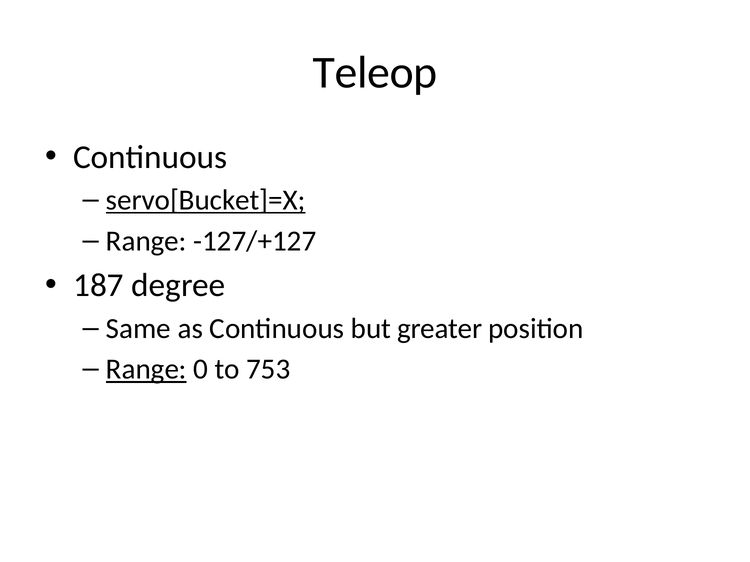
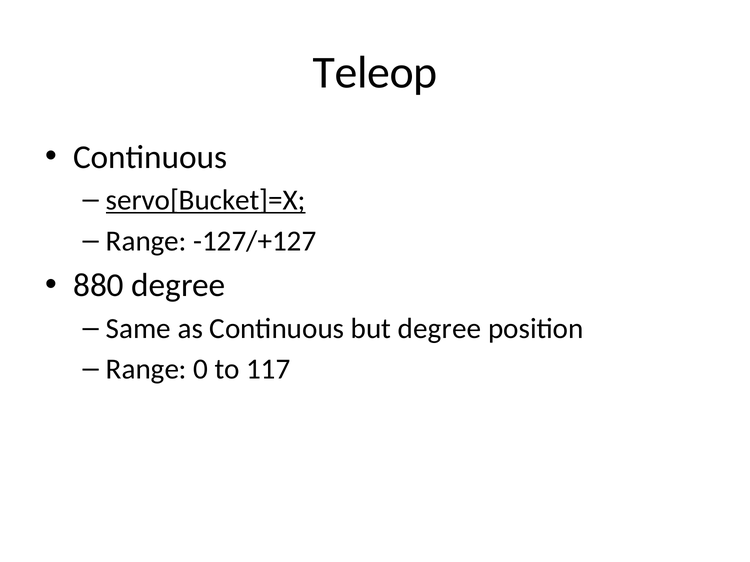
187: 187 -> 880 (98, 286)
but greater: greater -> degree (439, 329)
Range underline: present -> none (146, 370)
753: 753 -> 117 (268, 370)
